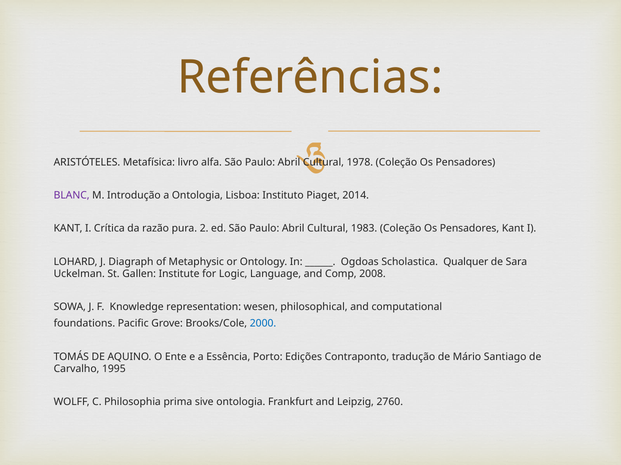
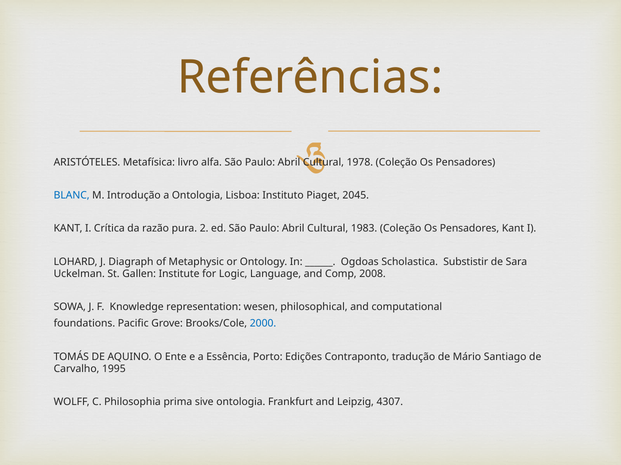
BLANC colour: purple -> blue (72, 196)
2014: 2014 -> 2045 (356, 196)
Qualquer: Qualquer -> Substistir (466, 262)
2760: 2760 -> 4307 (390, 403)
